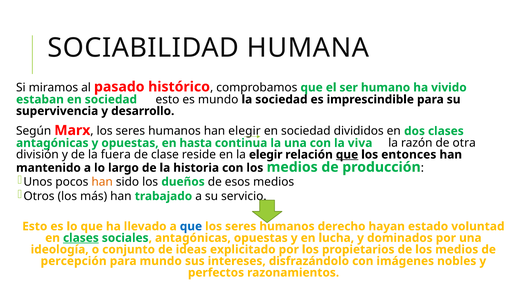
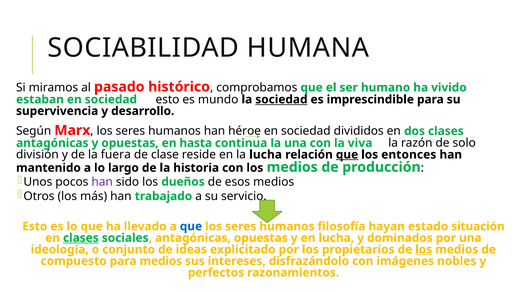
sociedad underline: none -> present (281, 99)
han elegir: elegir -> héroe (245, 131)
otra: otra -> solo (464, 143)
la elegir: elegir -> lucha (266, 155)
han colour: orange -> purple (102, 182)
derecho: derecho -> filosofía (342, 226)
voluntad: voluntad -> situación (478, 226)
los underline: none -> present (424, 249)
percepción: percepción -> compuesto (74, 261)
para mundo: mundo -> medios (161, 261)
